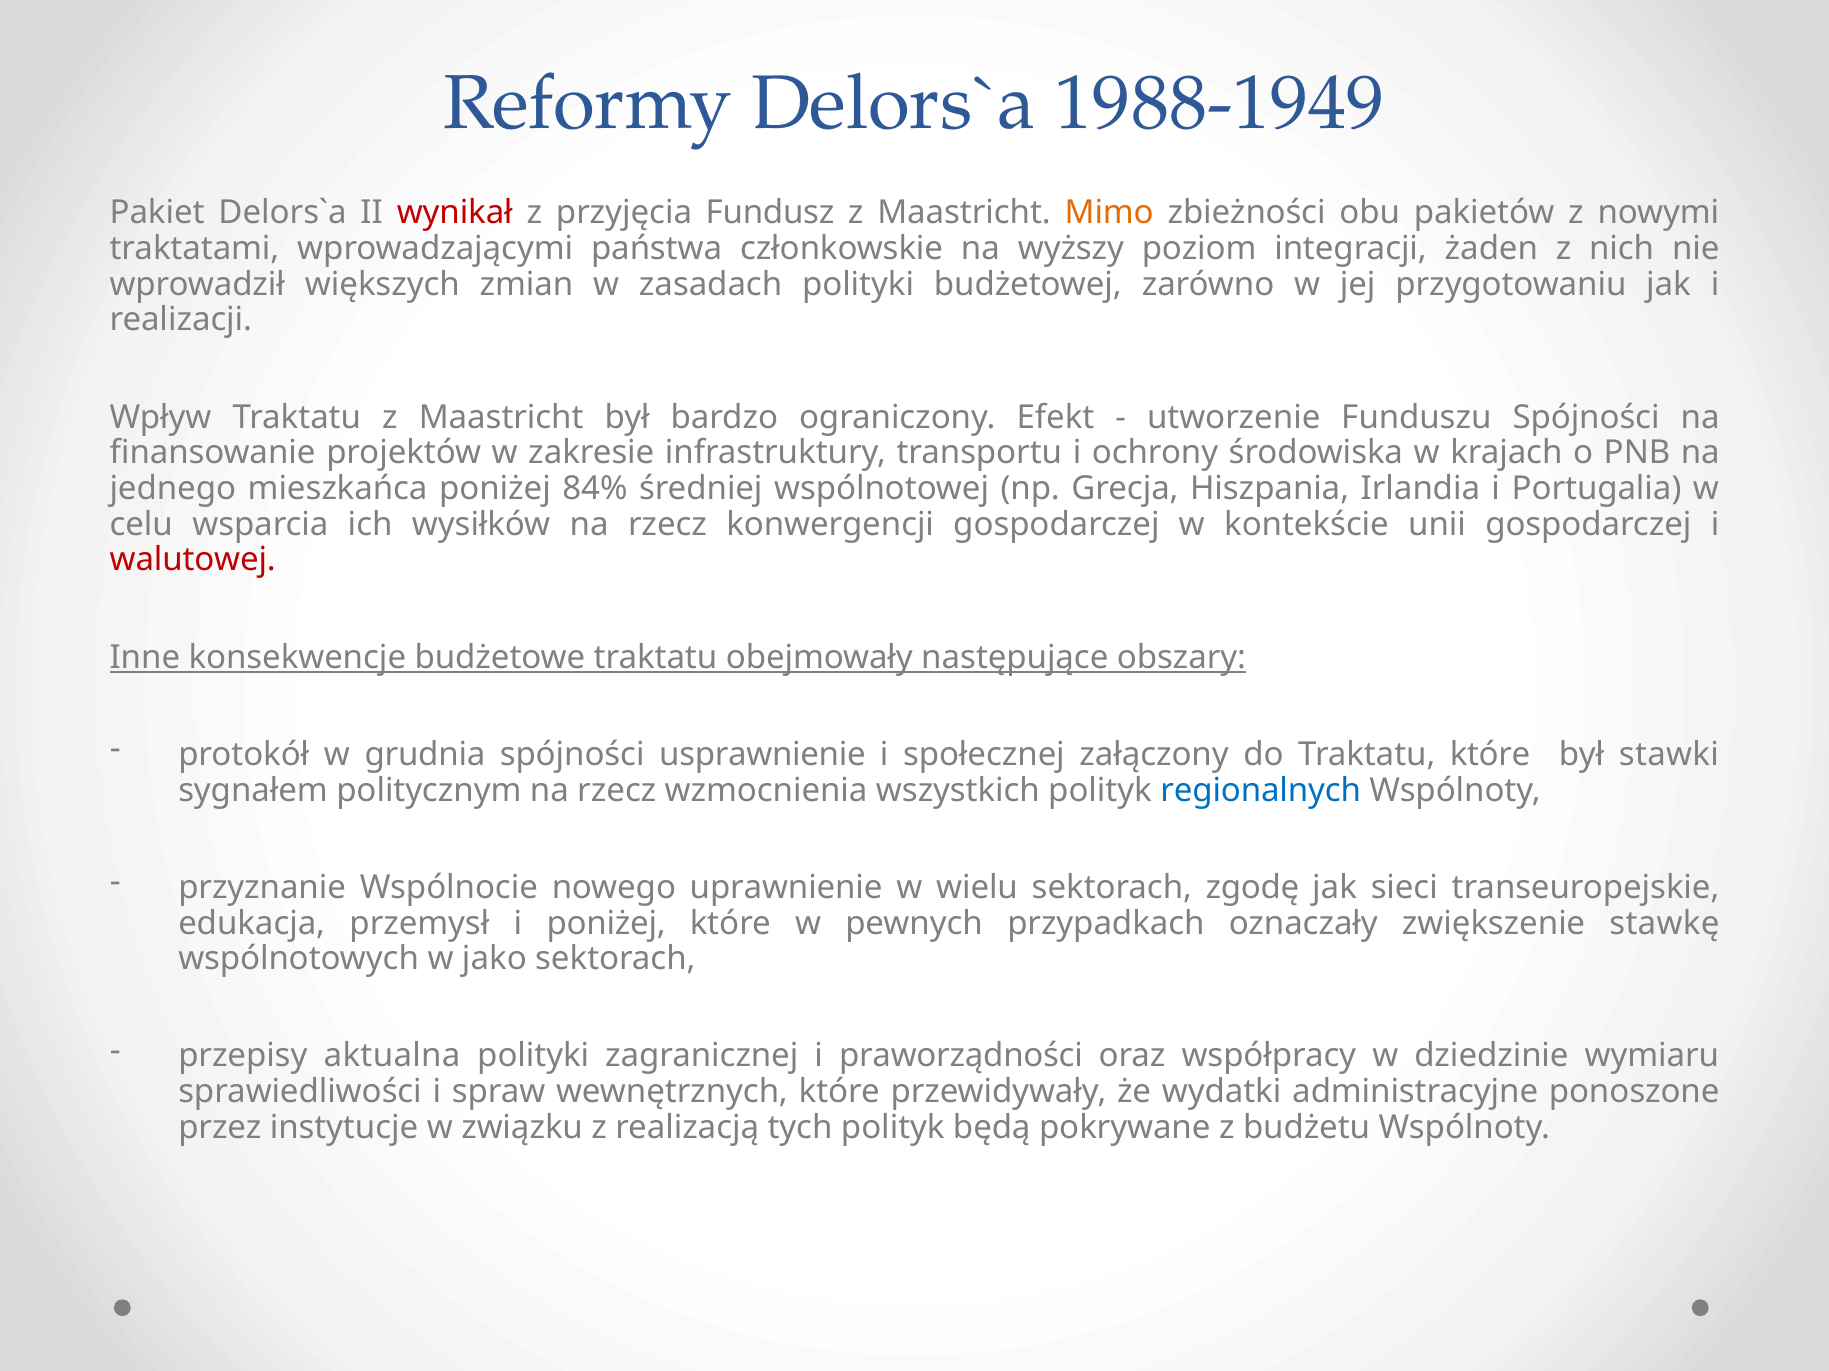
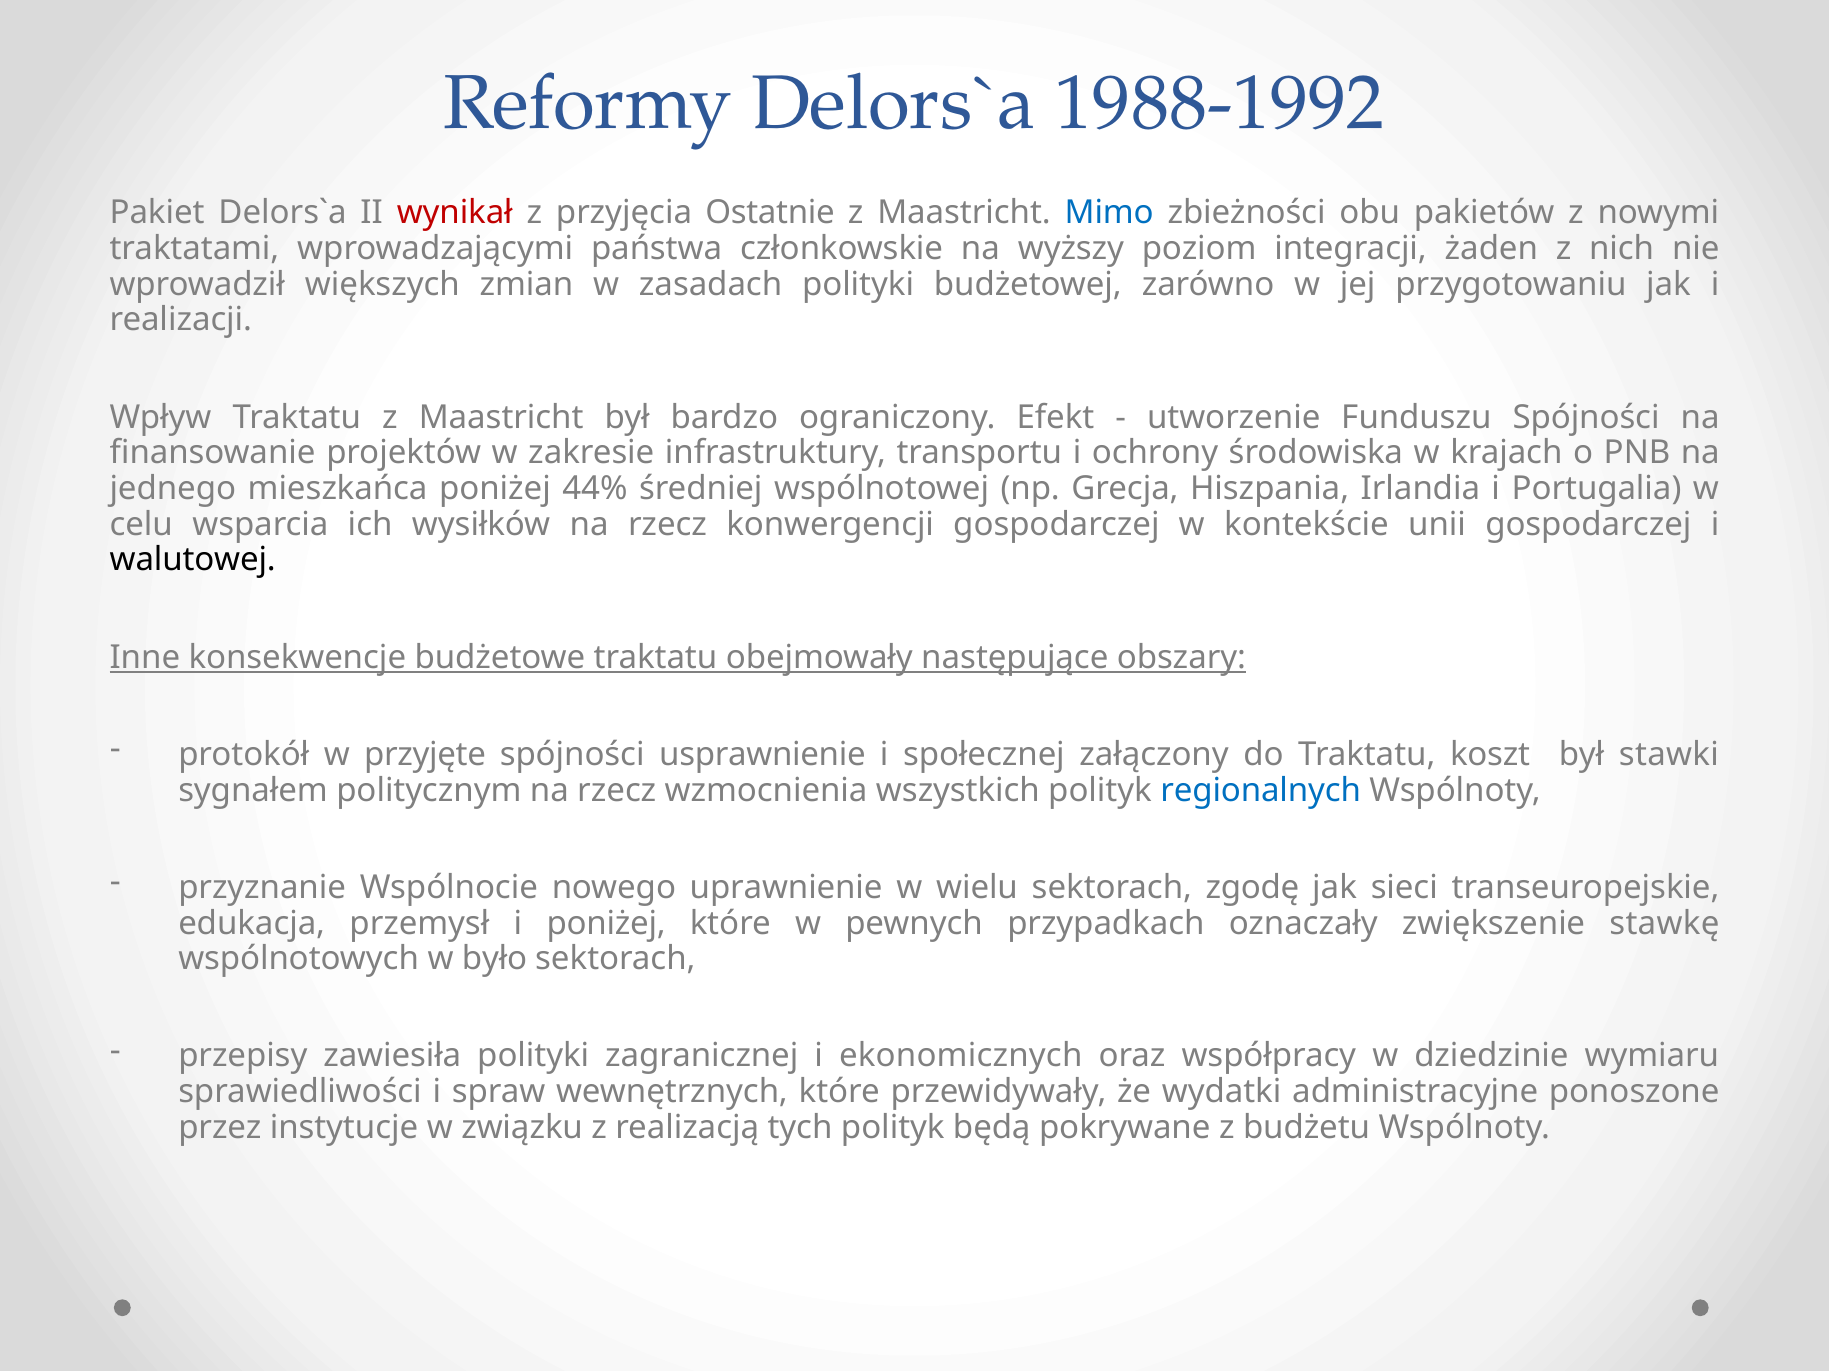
1988-1949: 1988-1949 -> 1988-1992 (1220, 103)
Fundusz: Fundusz -> Ostatnie (770, 213)
Mimo colour: orange -> blue (1109, 213)
84%: 84% -> 44% (595, 489)
walutowej colour: red -> black (193, 560)
grudnia: grudnia -> przyjęte (425, 755)
Traktatu które: które -> koszt (1490, 755)
jako: jako -> było (495, 959)
aktualna: aktualna -> zawiesiła (392, 1057)
praworządności: praworządności -> ekonomicznych (961, 1057)
